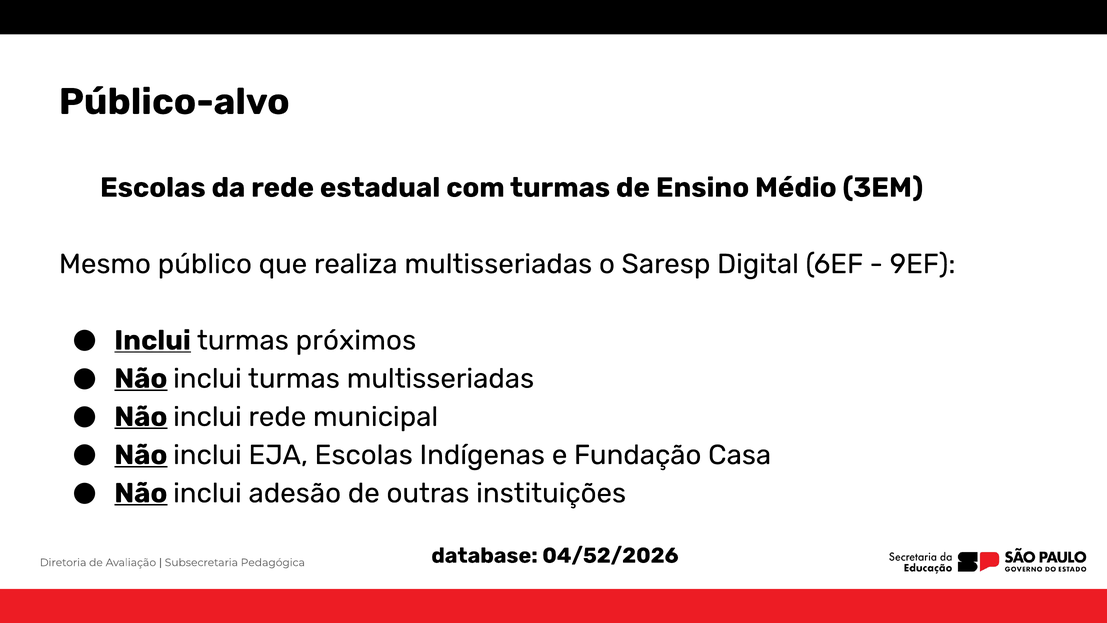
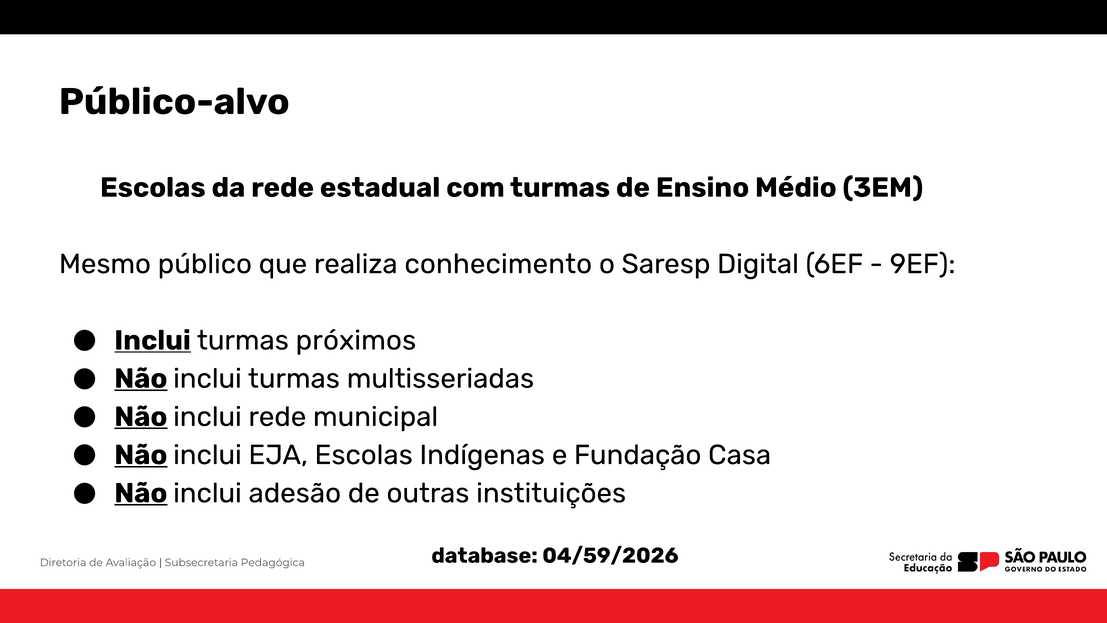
realiza multisseriadas: multisseriadas -> conhecimento (498, 264)
04/52/2026: 04/52/2026 -> 04/59/2026 (610, 555)
